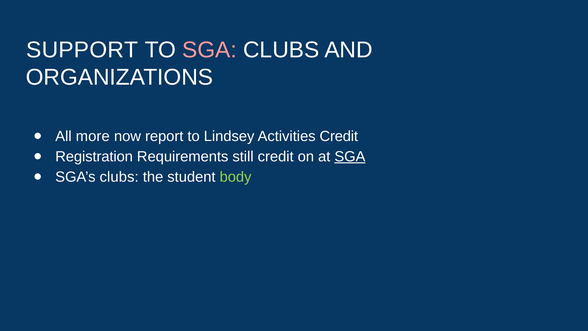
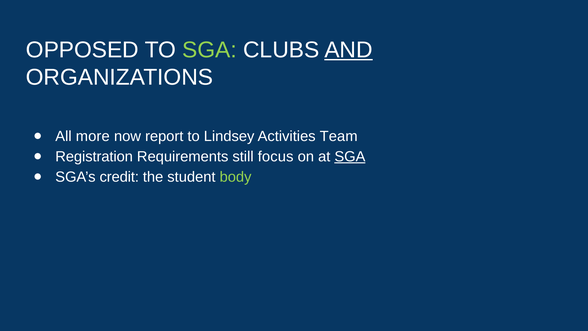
SUPPORT: SUPPORT -> OPPOSED (82, 50)
SGA colour: pink -> light green (210, 50)
AND underline: none -> present (348, 50)
Activities Credit: Credit -> Team (339, 136)
still credit: credit -> focus (276, 156)
SGA’s clubs: clubs -> credit (119, 177)
